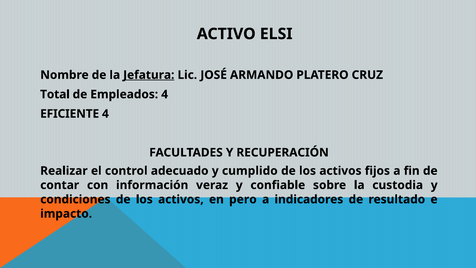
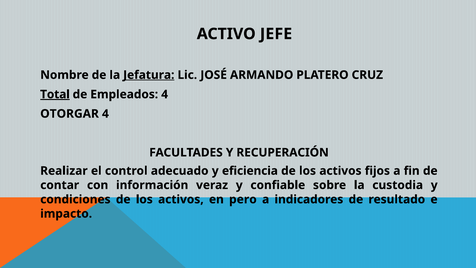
ELSI: ELSI -> JEFE (276, 34)
Total underline: none -> present (55, 94)
EFICIENTE: EFICIENTE -> OTORGAR (70, 114)
cumplido: cumplido -> eficiencia (250, 171)
